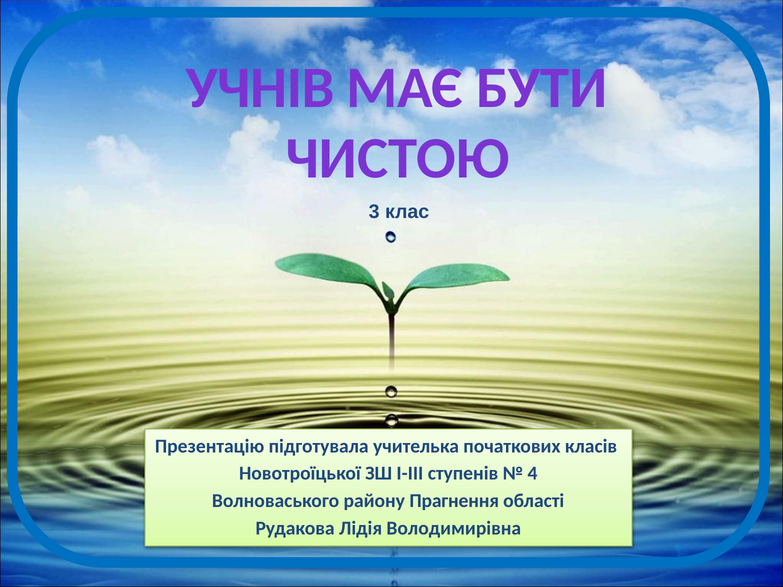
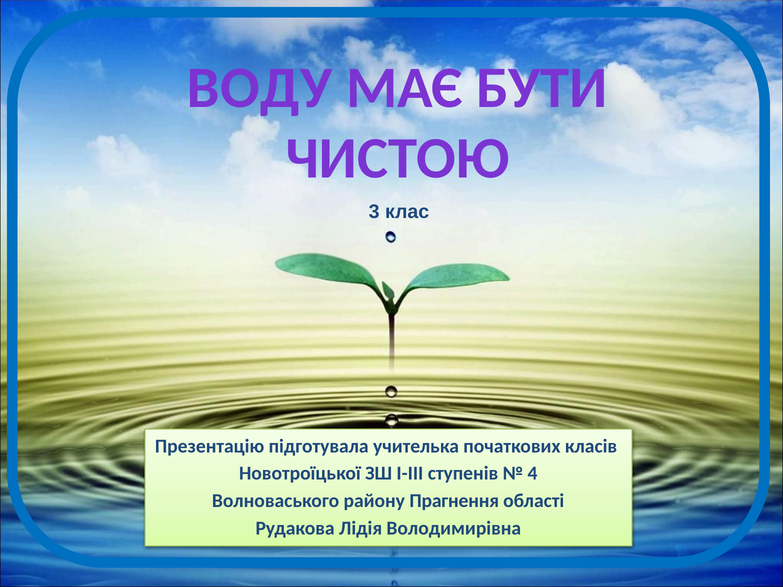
УЧНІВ: УЧНІВ -> ВОДУ (260, 88)
